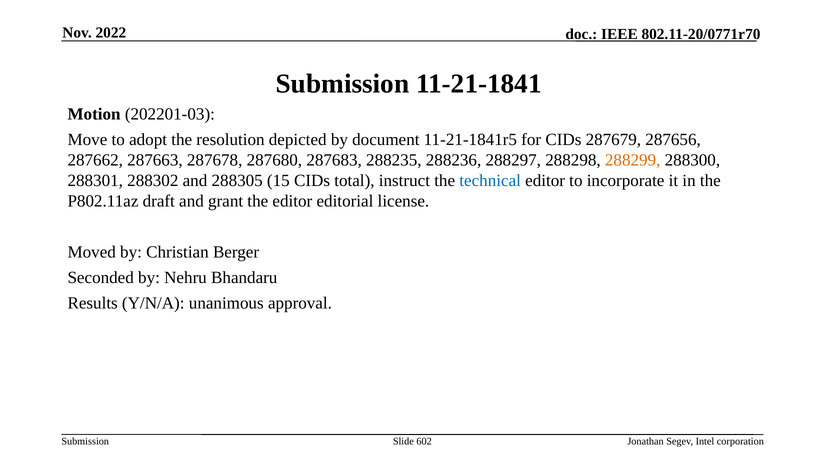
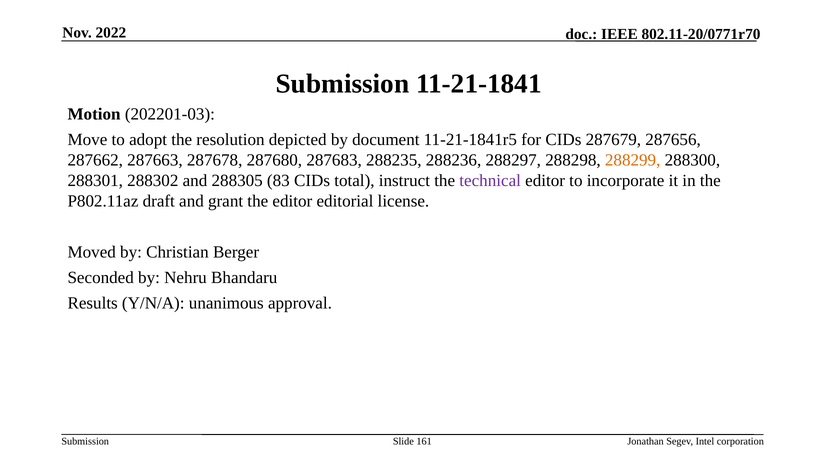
15: 15 -> 83 (278, 181)
technical colour: blue -> purple (490, 181)
602: 602 -> 161 (424, 441)
